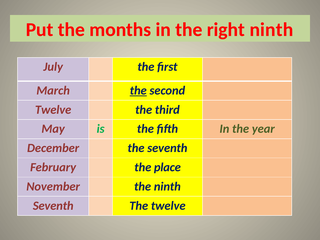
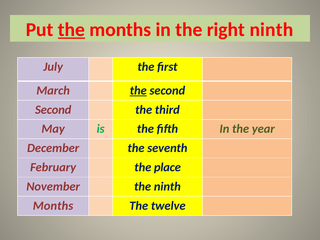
the underline: none -> present (71, 30)
Twelve: Twelve -> Second (53, 110)
Seventh: Seventh -> Months (53, 206)
